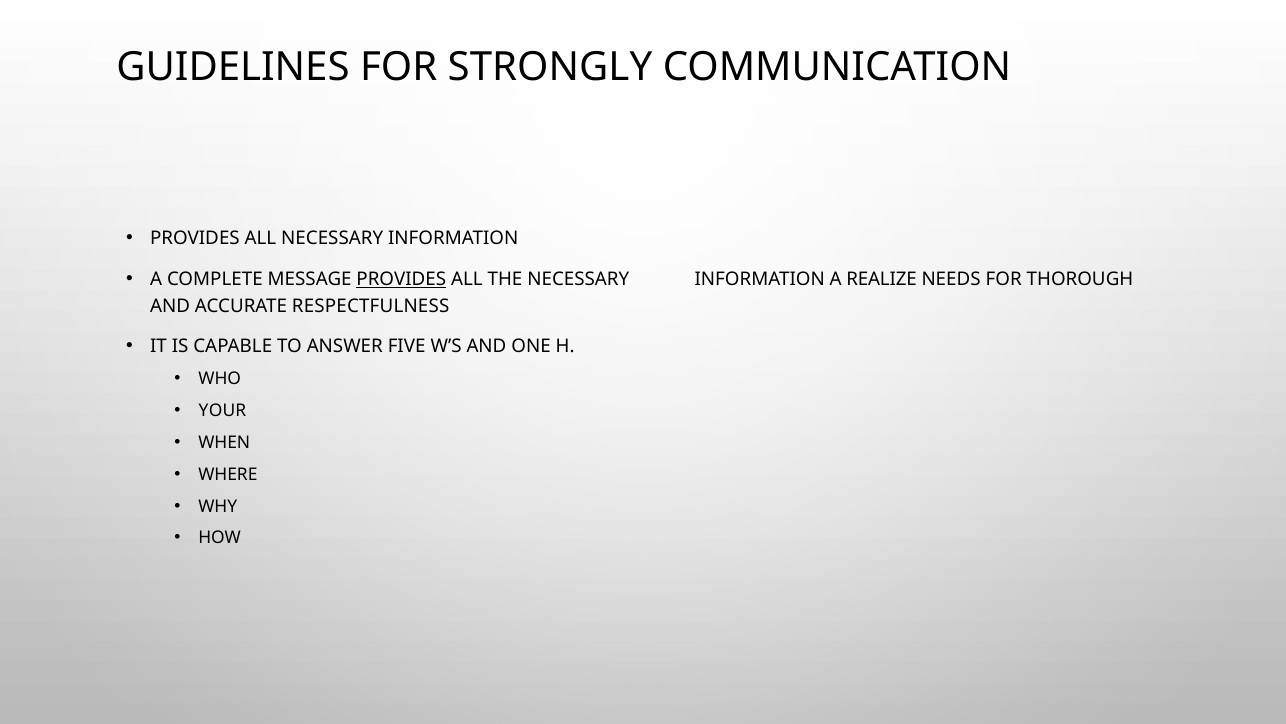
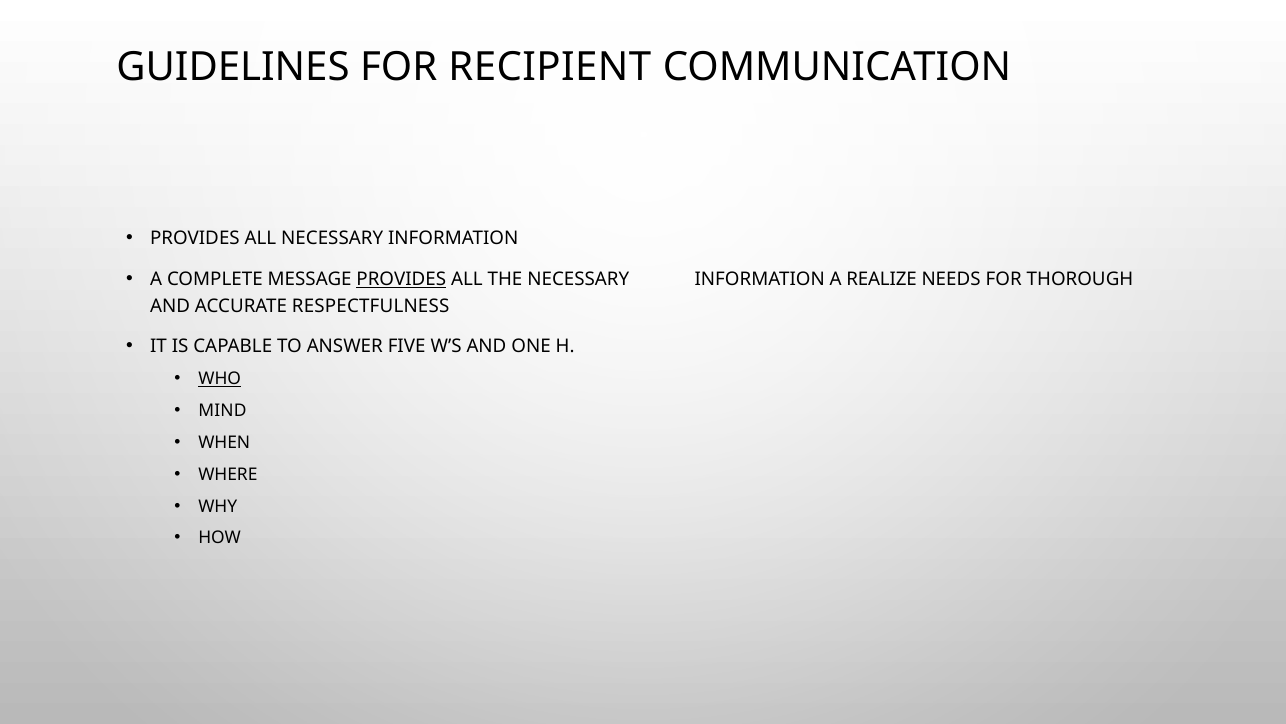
STRONGLY: STRONGLY -> RECIPIENT (550, 67)
WHO underline: none -> present (220, 379)
YOUR: YOUR -> MIND (223, 410)
